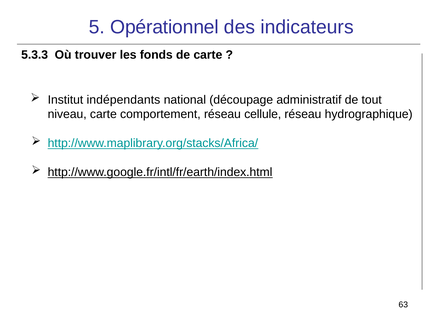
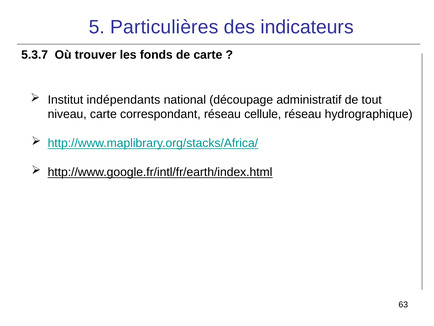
Opérationnel: Opérationnel -> Particulières (164, 27)
5.3.3: 5.3.3 -> 5.3.7 (35, 55)
comportement: comportement -> correspondant (160, 114)
